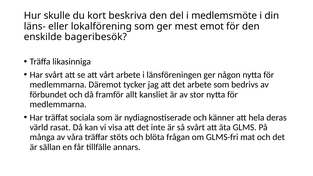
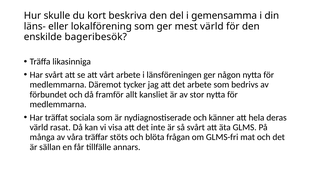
medlemsmöte: medlemsmöte -> gemensamma (224, 16)
mest emot: emot -> värld (212, 26)
